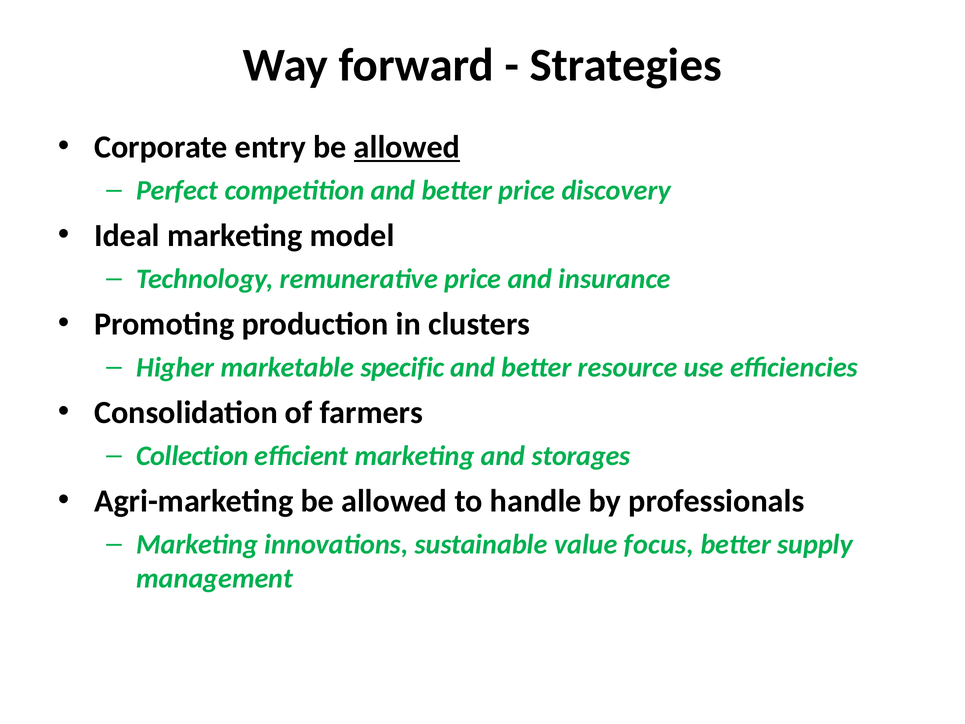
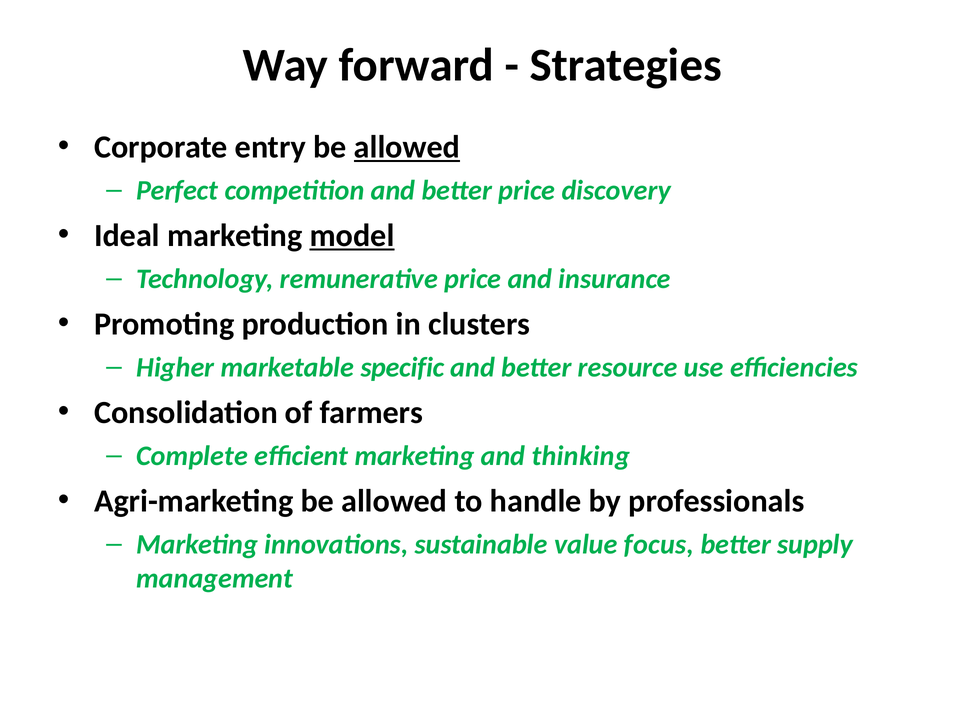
model underline: none -> present (352, 235)
Collection: Collection -> Complete (192, 456)
storages: storages -> thinking (581, 456)
